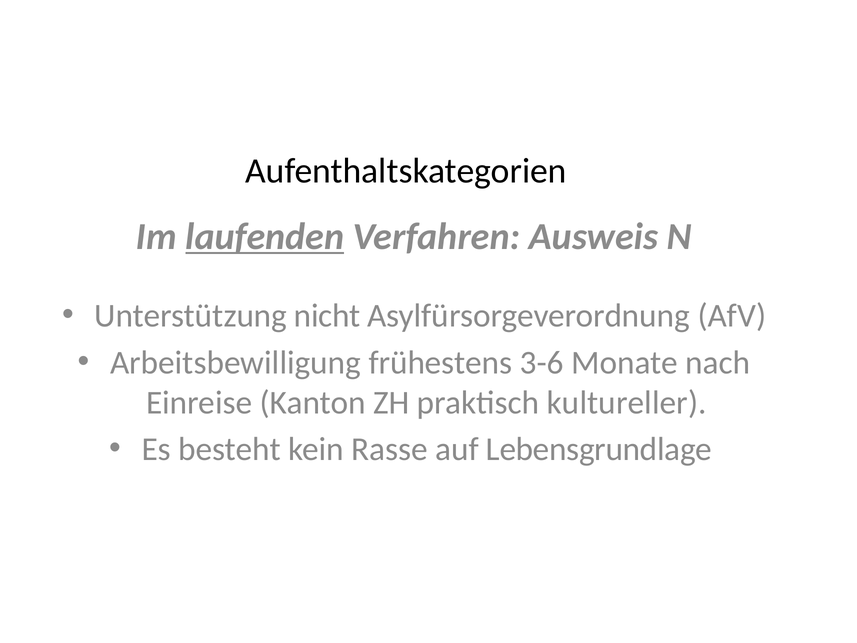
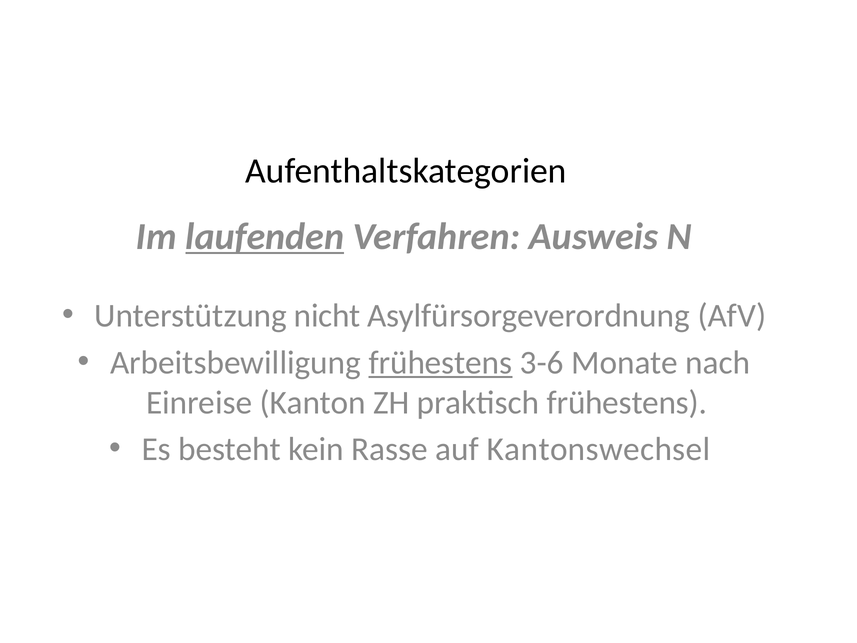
frühestens underline: none -> present (440, 362)
praktisch kultureller: kultureller -> frühestens (627, 402)
Lebensgrundlage: Lebensgrundlage -> Kantonswechsel (599, 449)
